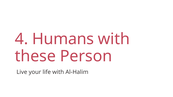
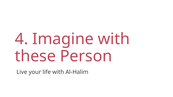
Humans: Humans -> Imagine (63, 39)
